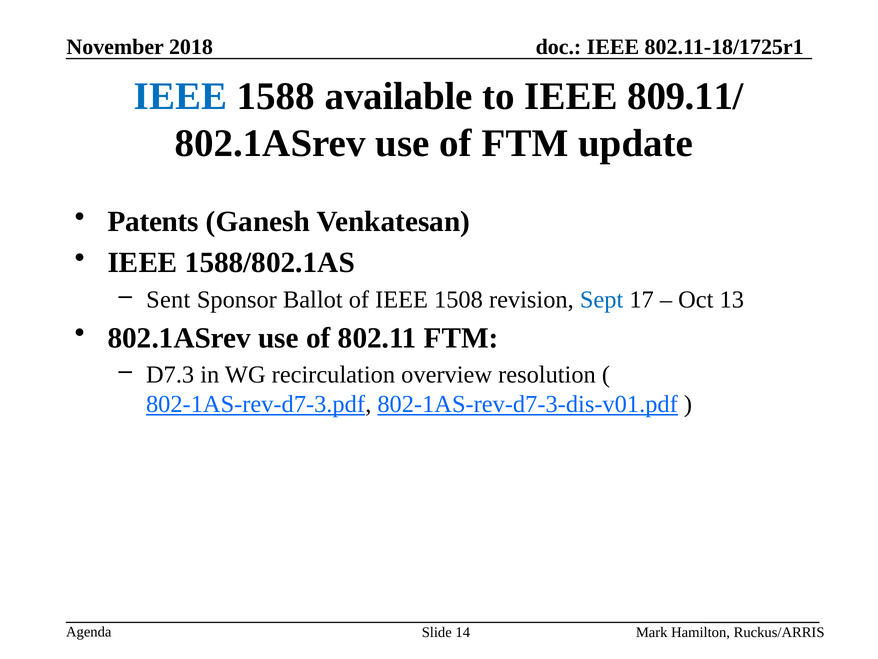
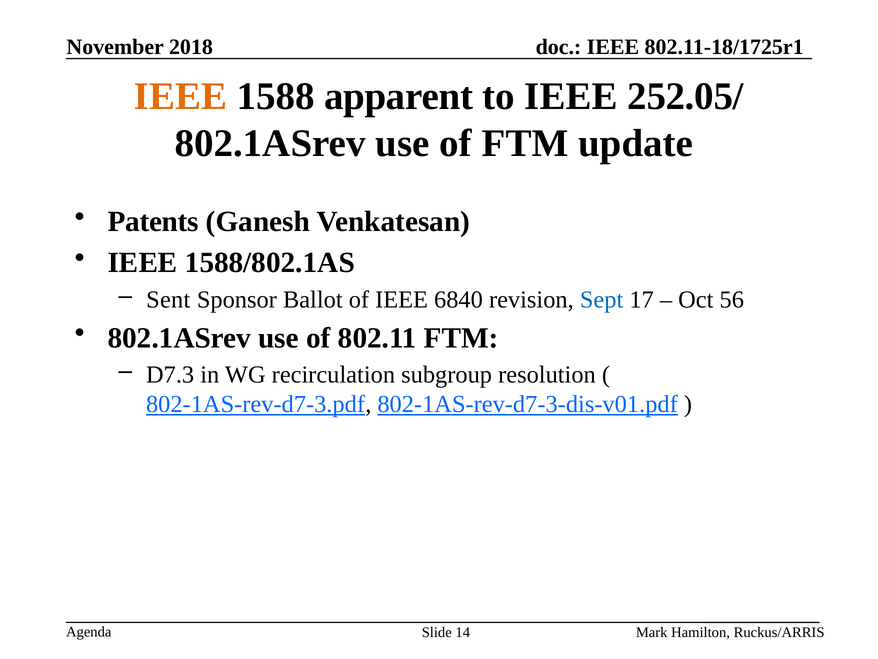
IEEE colour: blue -> orange (181, 96)
available: available -> apparent (399, 96)
809.11/: 809.11/ -> 252.05/ (686, 96)
1508: 1508 -> 6840 (459, 299)
13: 13 -> 56 (732, 299)
overview: overview -> subgroup (447, 374)
